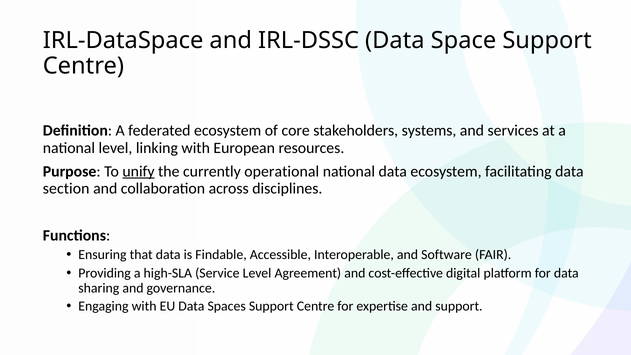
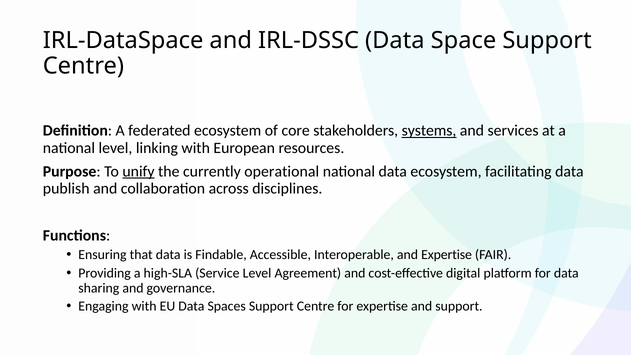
systems underline: none -> present (429, 131)
section: section -> publish (66, 188)
and Software: Software -> Expertise (447, 255)
